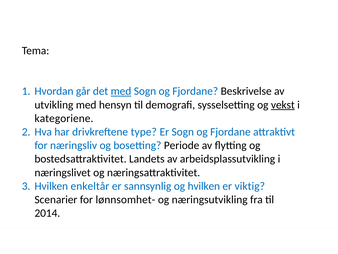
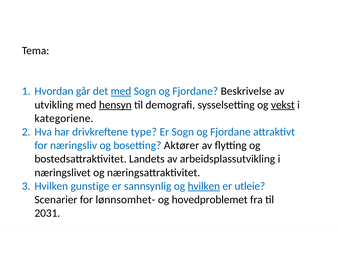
hensyn underline: none -> present (115, 105)
Periode: Periode -> Aktører (182, 145)
enkeltår: enkeltår -> gunstige (90, 186)
hvilken underline: none -> present (204, 186)
viktig: viktig -> utleie (250, 186)
næringsutvikling: næringsutvikling -> hovedproblemet (210, 199)
2014: 2014 -> 2031 (47, 213)
